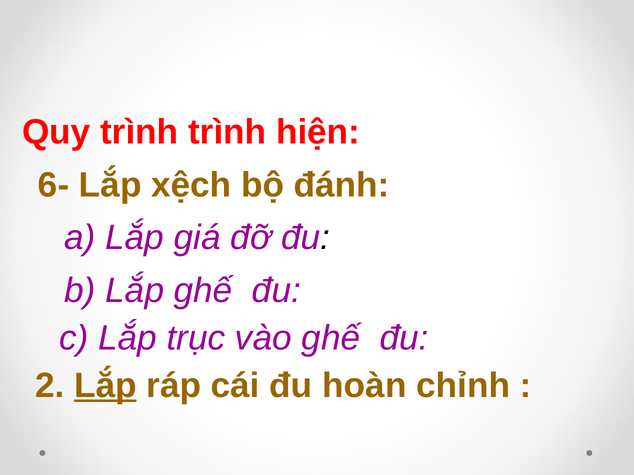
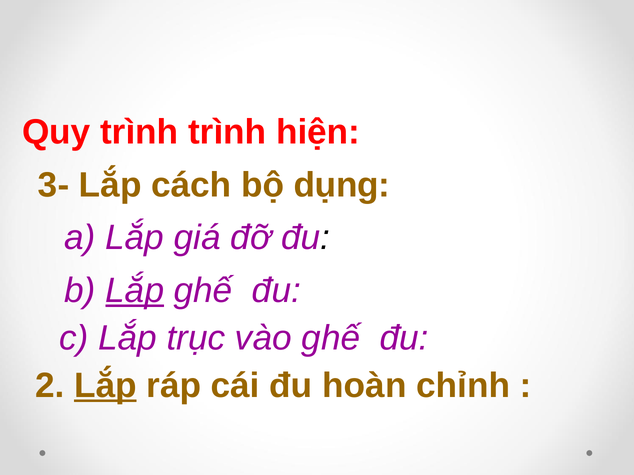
6-: 6- -> 3- (54, 185)
xệch: xệch -> cách (191, 185)
đánh: đánh -> dụng (342, 185)
Lắp underline: none -> present (135, 291)
